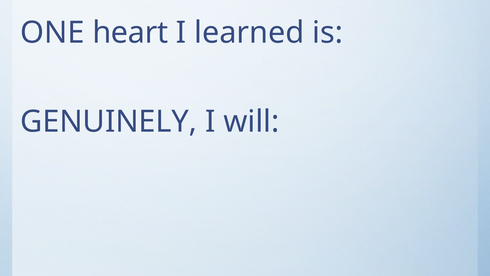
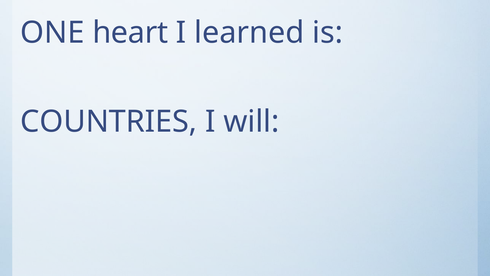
GENUINELY: GENUINELY -> COUNTRIES (109, 121)
